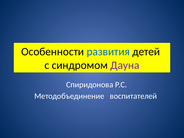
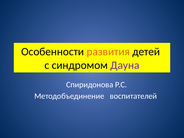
развития colour: blue -> orange (108, 52)
